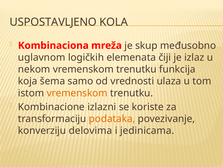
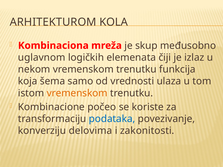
USPOSTAVLJENO: USPOSTAVLJENO -> ARHITEKTUROM (53, 22)
izlazni: izlazni -> počeo (102, 107)
podataka colour: orange -> blue (112, 119)
jedinicama: jedinicama -> zakonitosti (147, 131)
